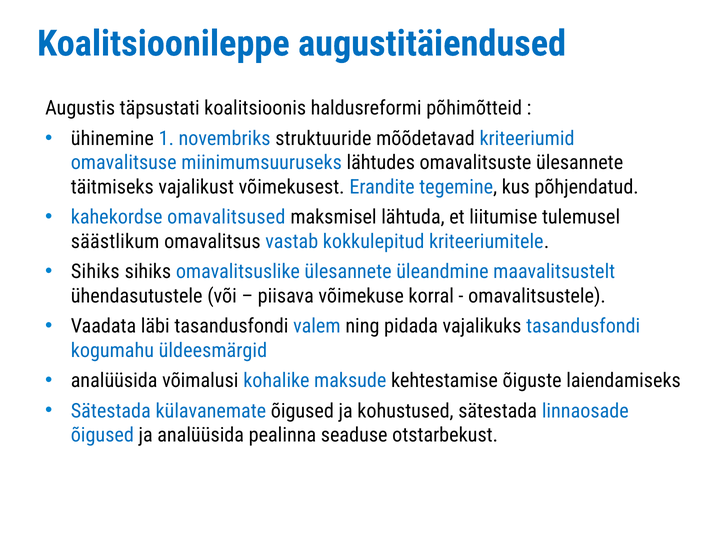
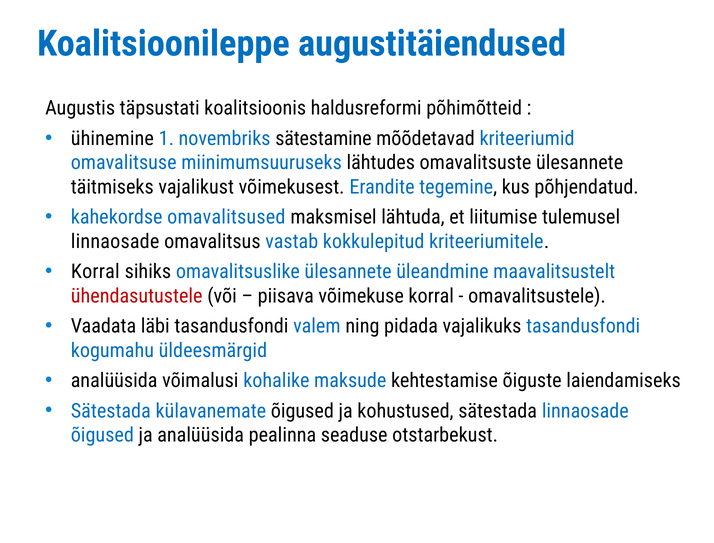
struktuuride: struktuuride -> sätestamine (323, 138)
säästlikum: säästlikum -> linnaosade (115, 241)
Sihiks: Sihiks -> Korral (95, 272)
ühendasutustele colour: black -> red (137, 296)
